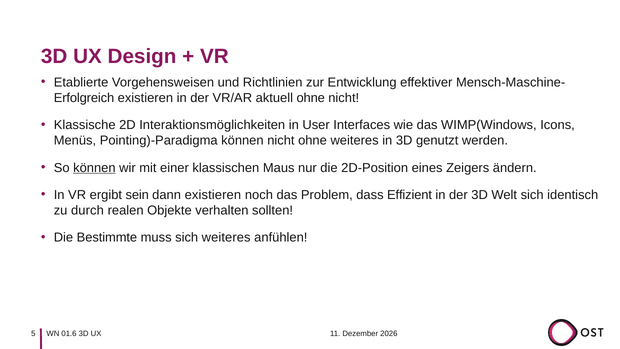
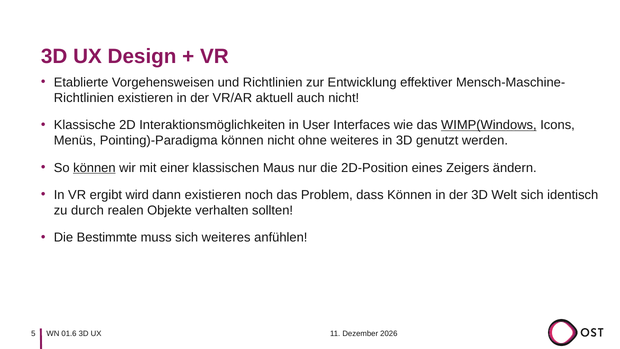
Erfolgreich: Erfolgreich -> Richtlinien (84, 98)
aktuell ohne: ohne -> auch (311, 98)
WIMP(Windows underline: none -> present (489, 125)
sein: sein -> wird (137, 195)
dass Effizient: Effizient -> Können (410, 195)
